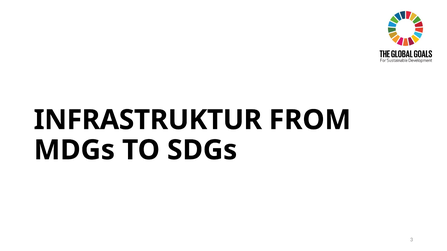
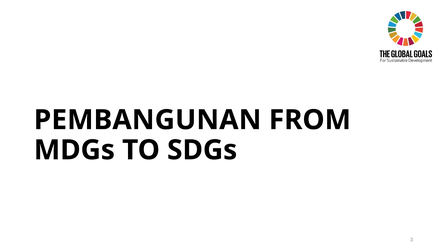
INFRASTRUKTUR: INFRASTRUKTUR -> PEMBANGUNAN (148, 120)
